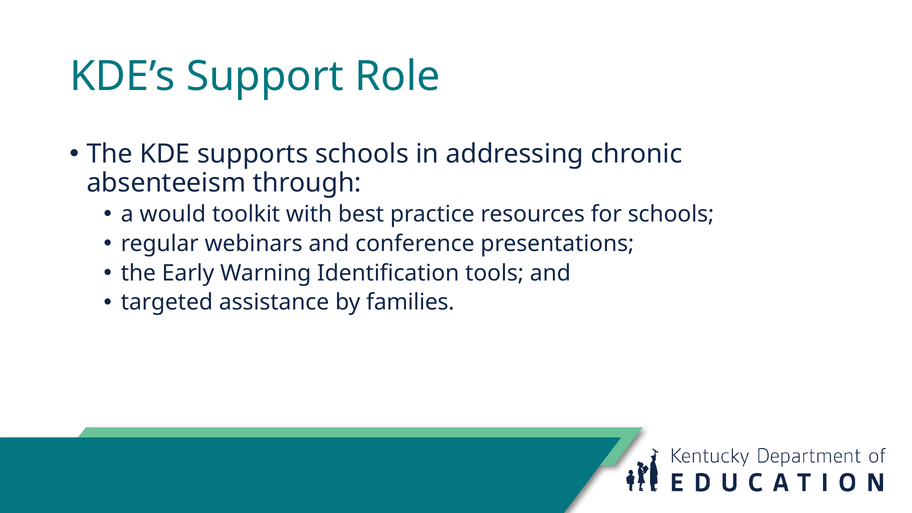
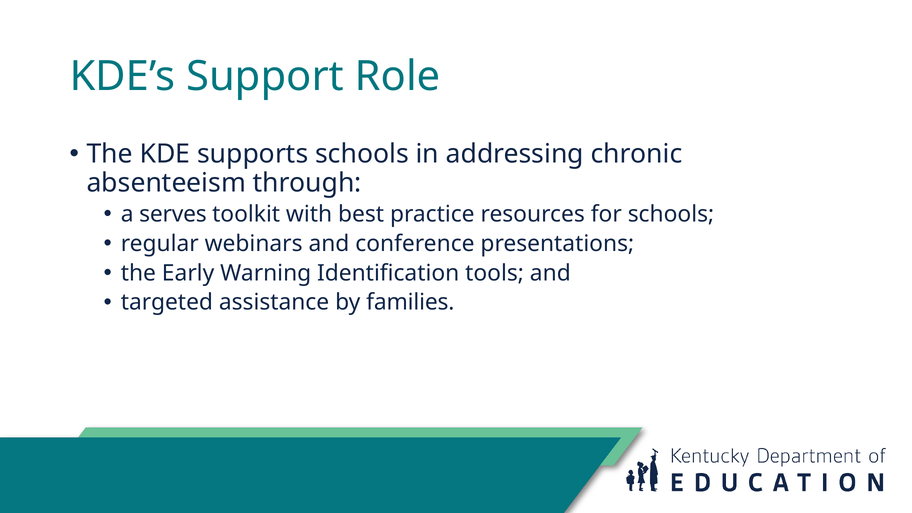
would: would -> serves (173, 214)
